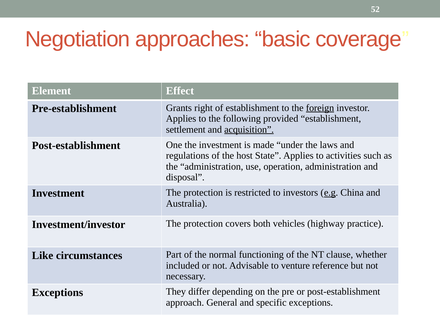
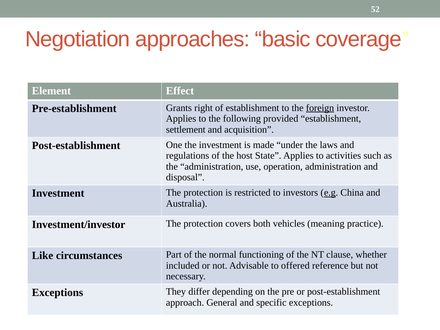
acquisition underline: present -> none (249, 130)
highway: highway -> meaning (326, 224)
venture: venture -> offered (295, 266)
